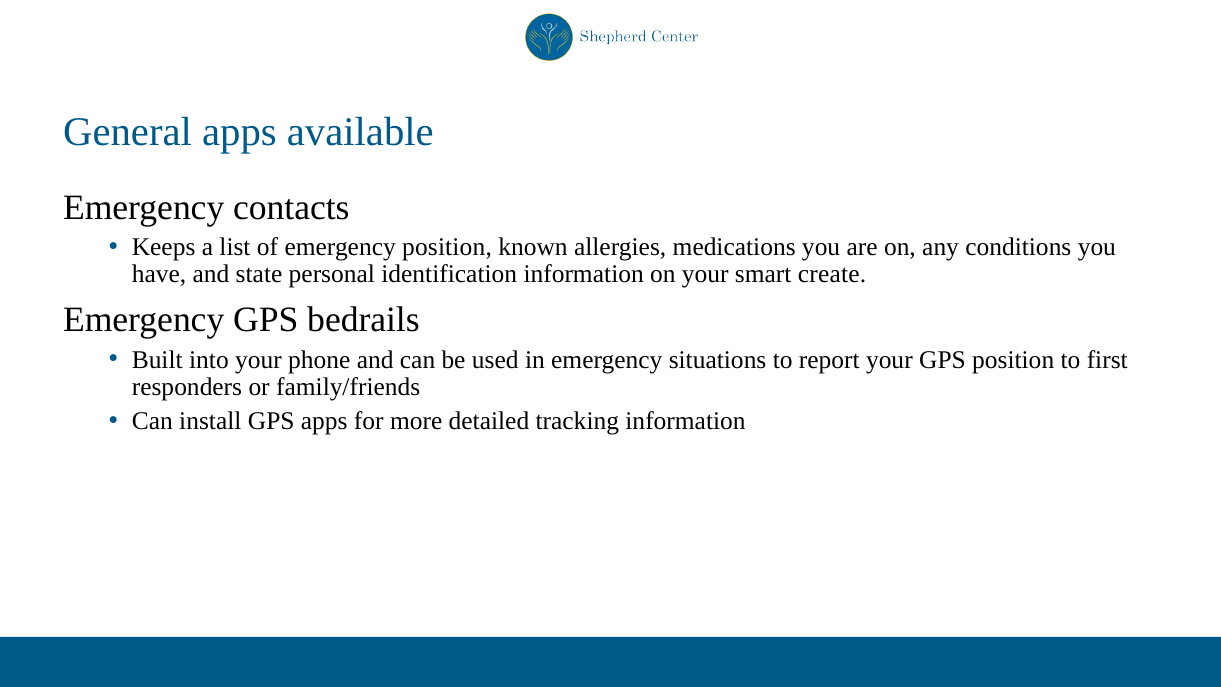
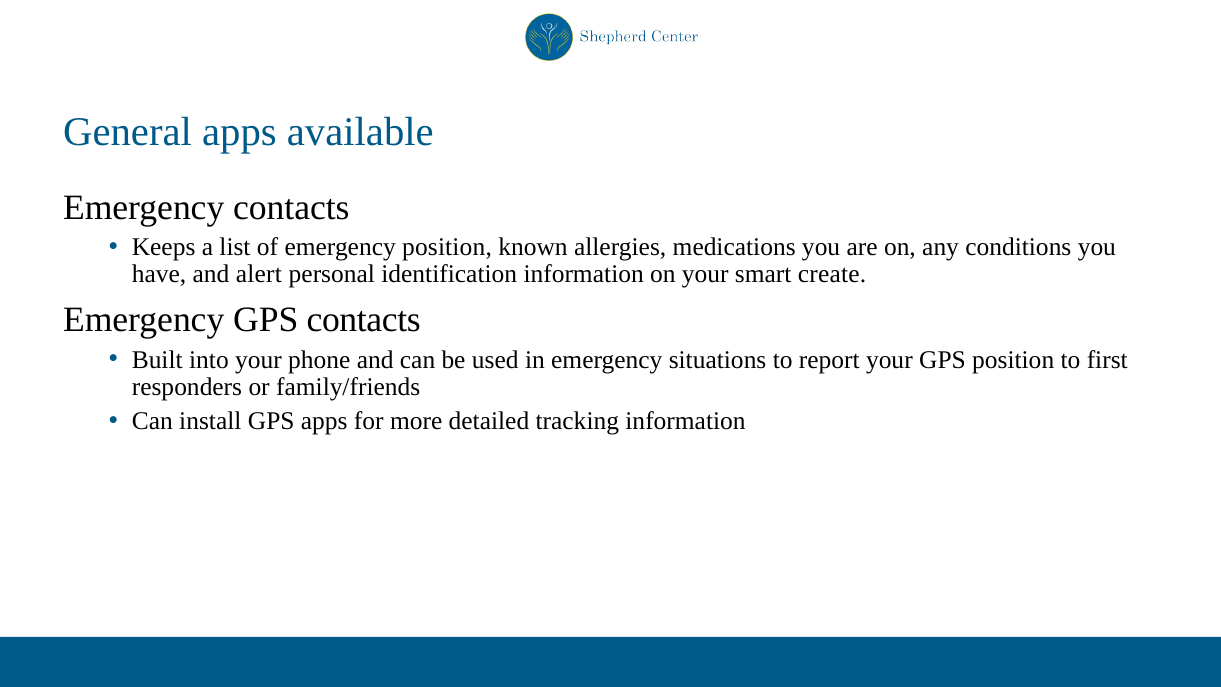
state: state -> alert (259, 275)
GPS bedrails: bedrails -> contacts (364, 320)
